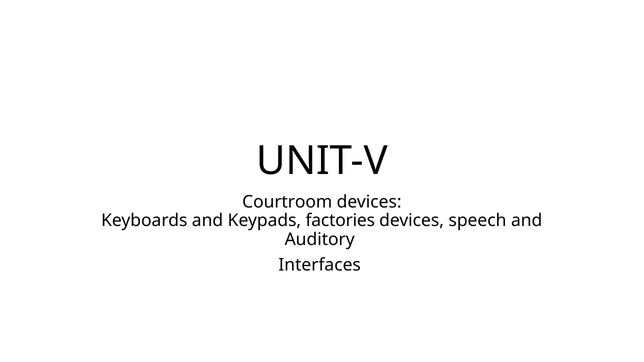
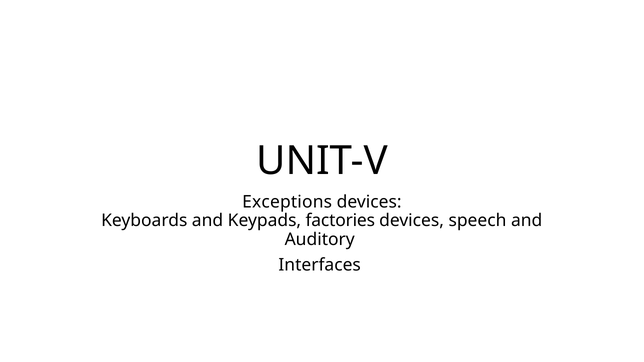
Courtroom: Courtroom -> Exceptions (287, 202)
